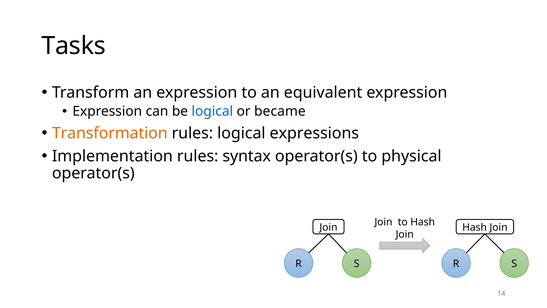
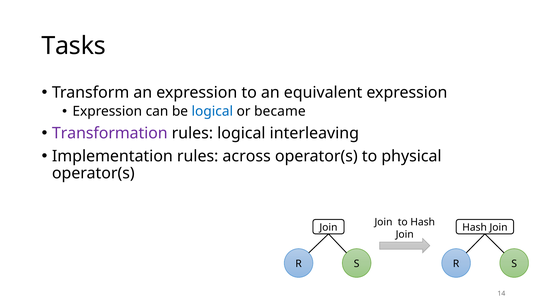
Transformation colour: orange -> purple (110, 133)
expressions: expressions -> interleaving (314, 133)
syntax: syntax -> across (247, 156)
